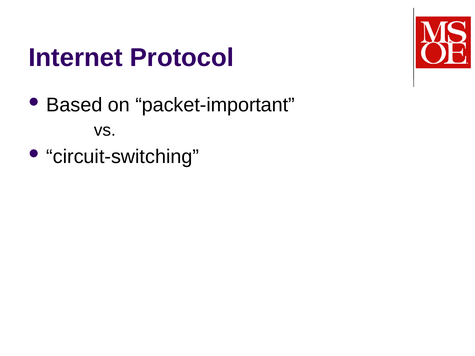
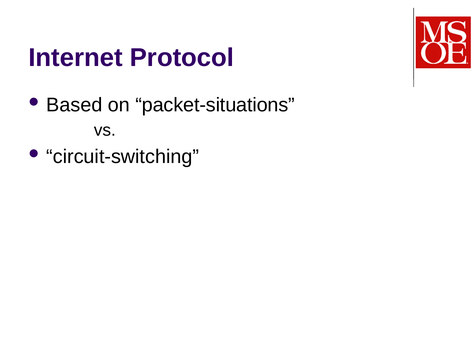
packet-important: packet-important -> packet-situations (215, 105)
